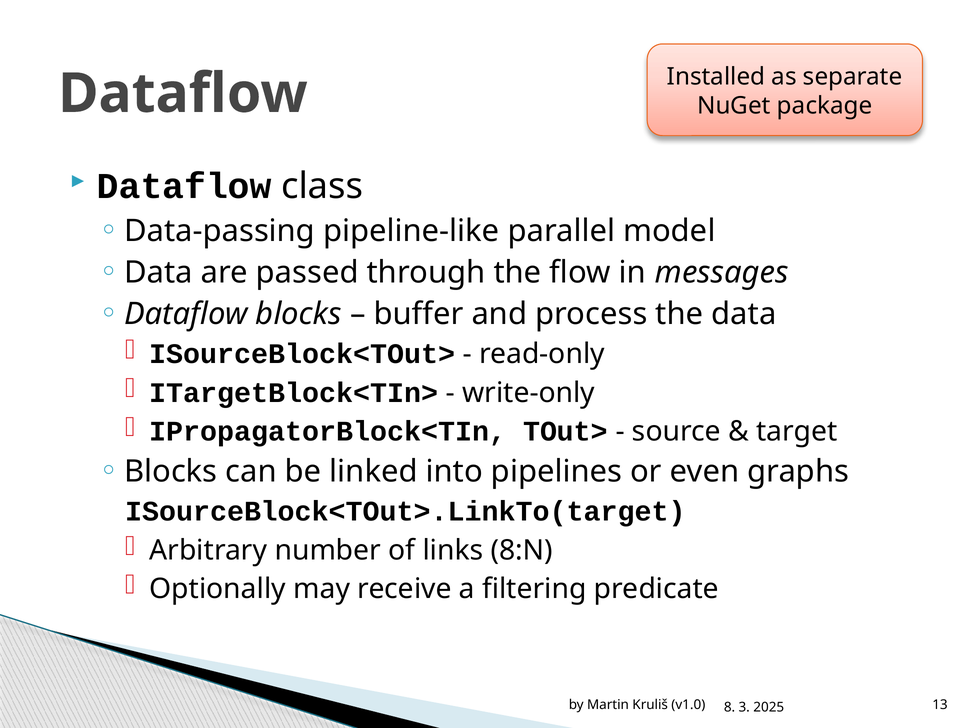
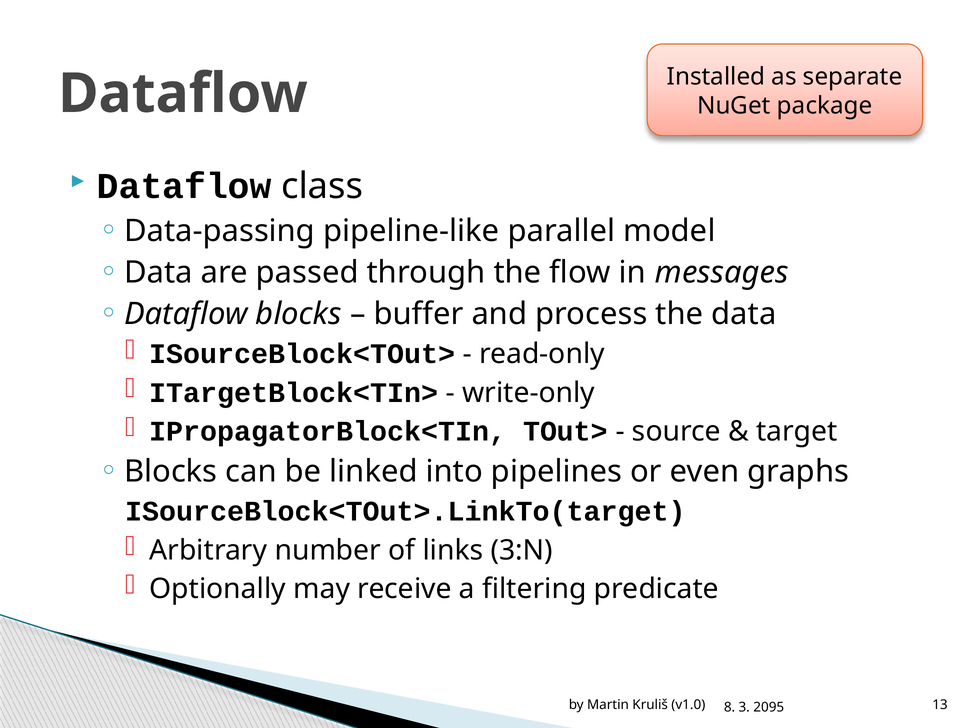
8:N: 8:N -> 3:N (522, 550)
2025: 2025 -> 2095 (769, 707)
